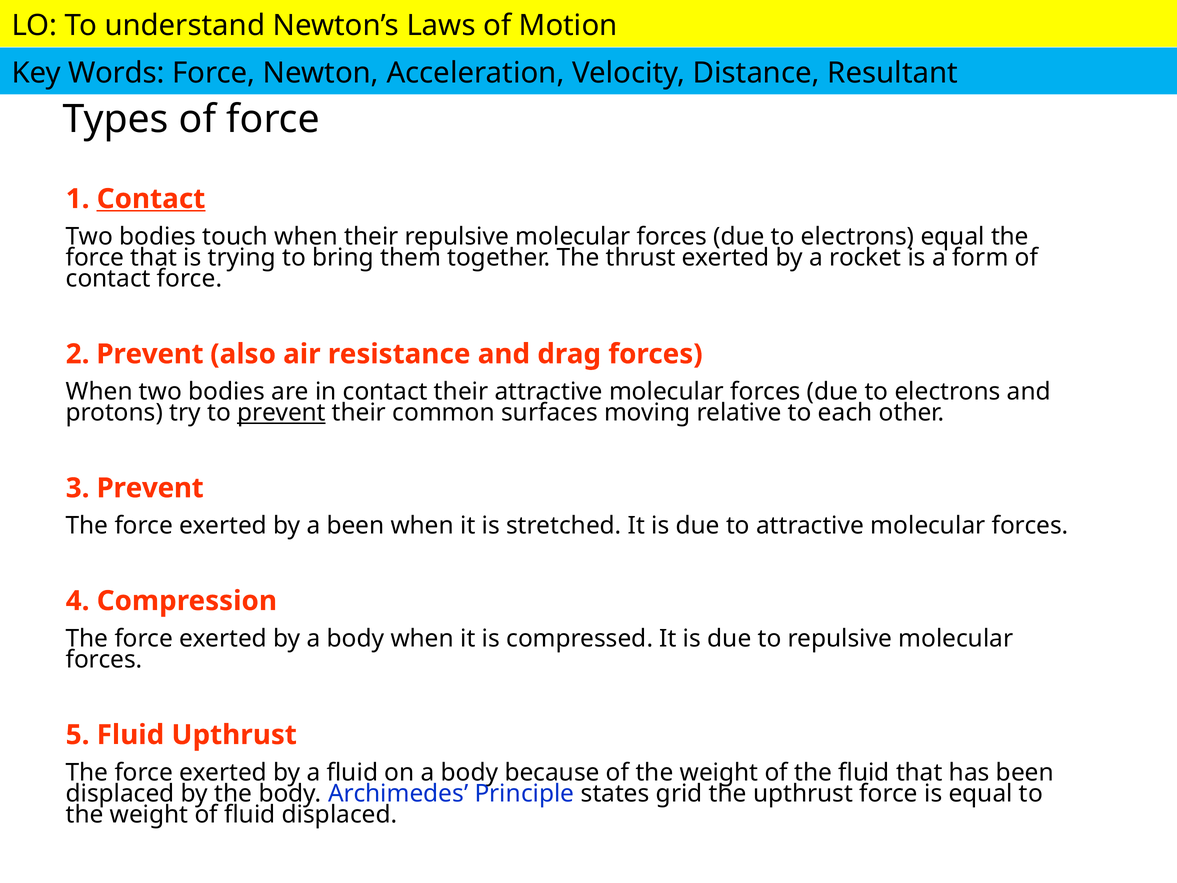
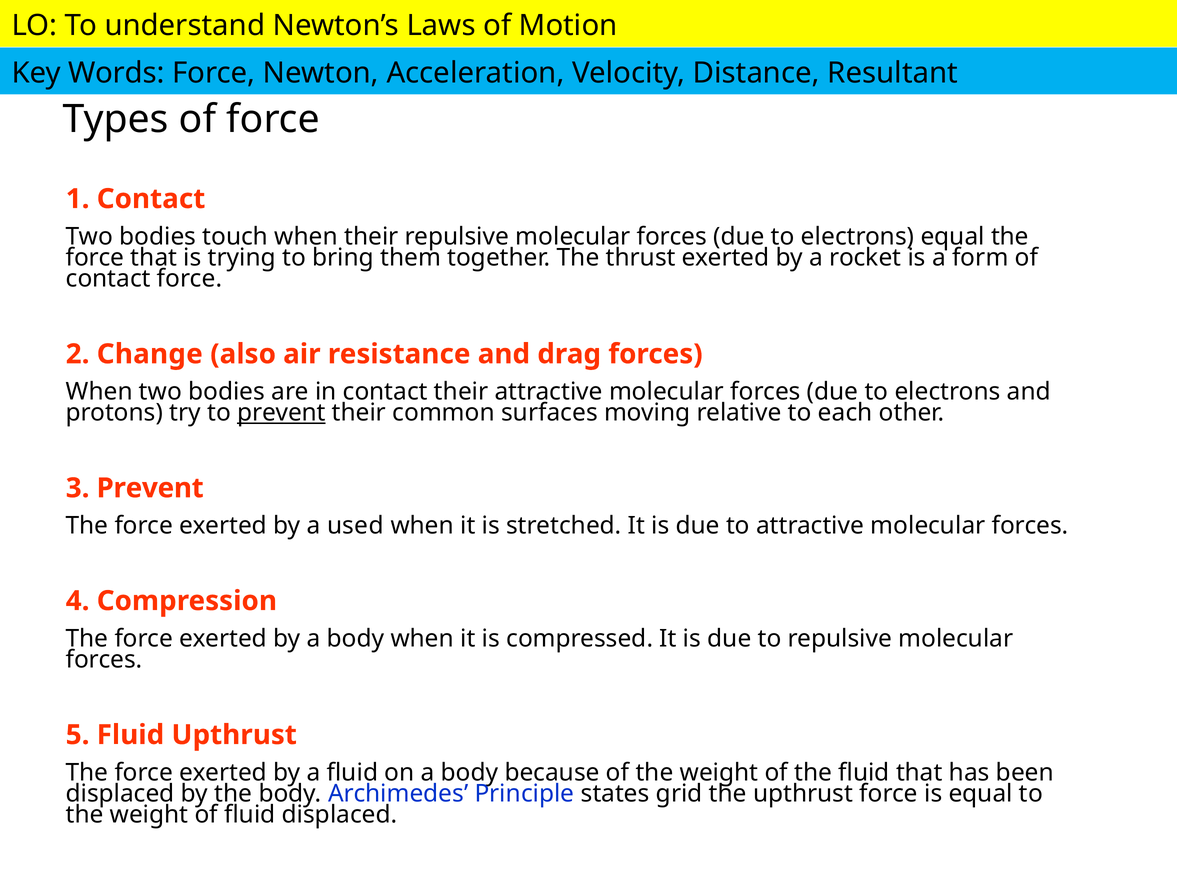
Contact underline: present -> none (151, 199)
2 Prevent: Prevent -> Change (150, 354)
a been: been -> used (355, 525)
